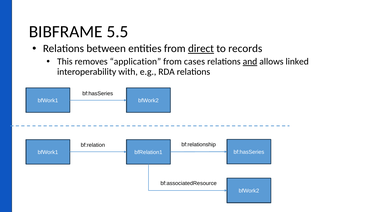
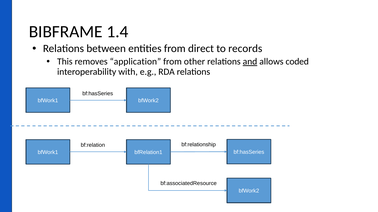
5.5: 5.5 -> 1.4 (117, 32)
direct underline: present -> none (201, 49)
cases: cases -> other (194, 62)
linked: linked -> coded (297, 62)
